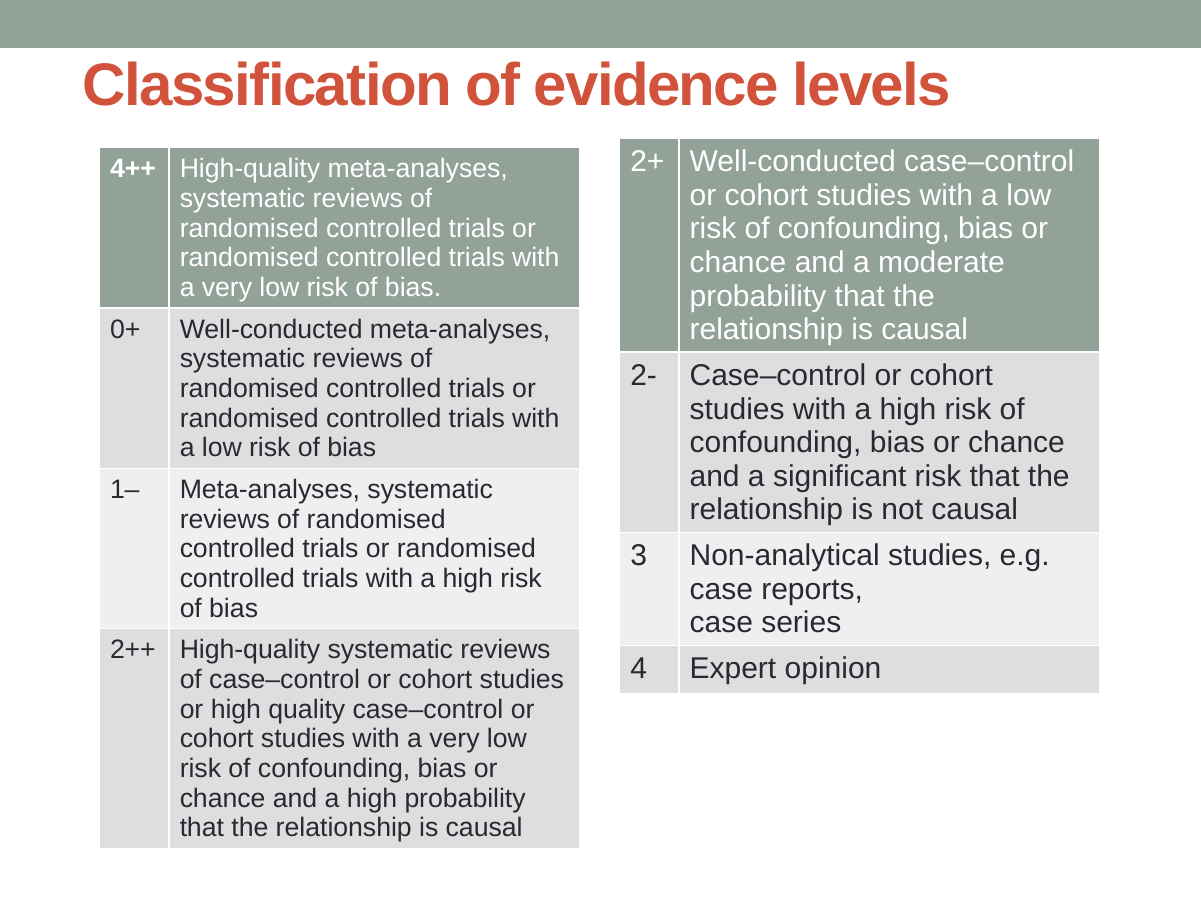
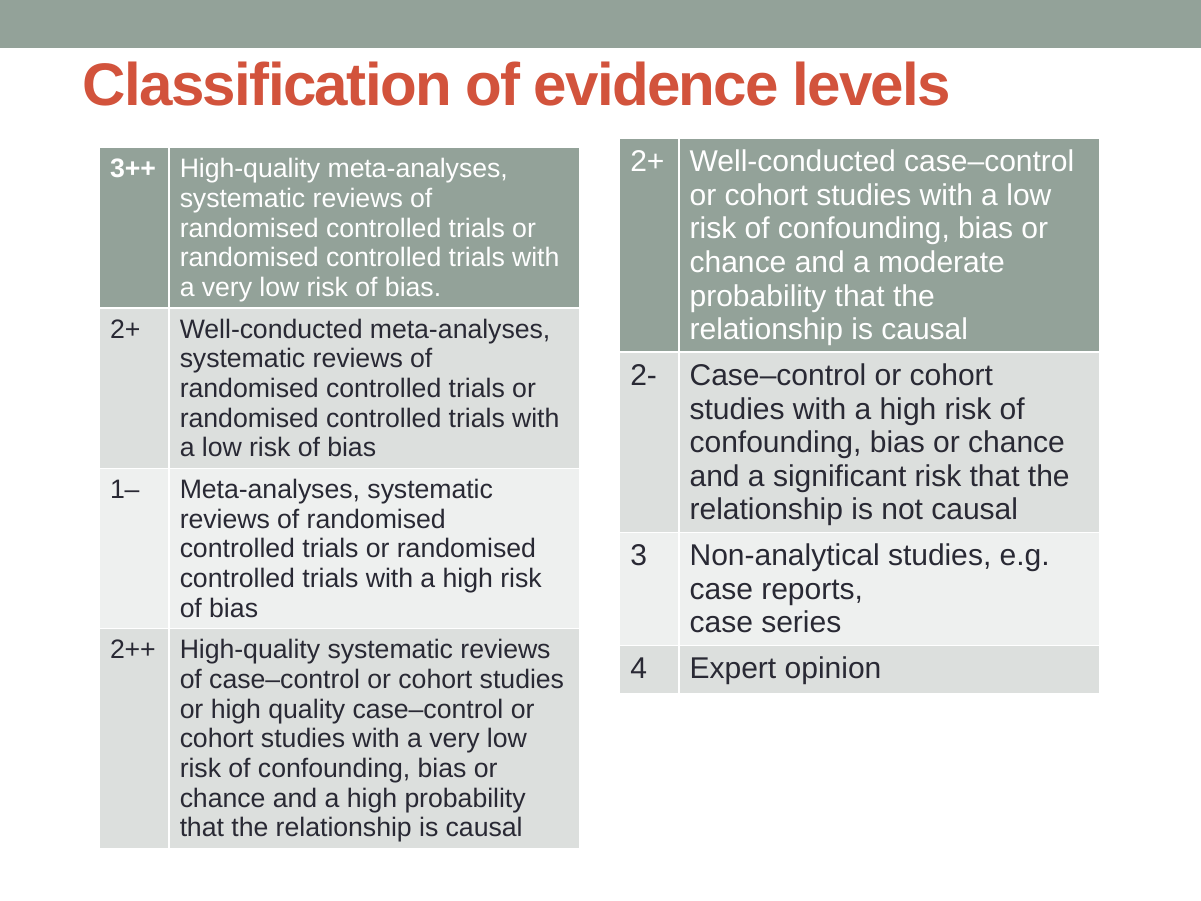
4++: 4++ -> 3++ (133, 169)
0+: 0+ -> 2+ (125, 329)
